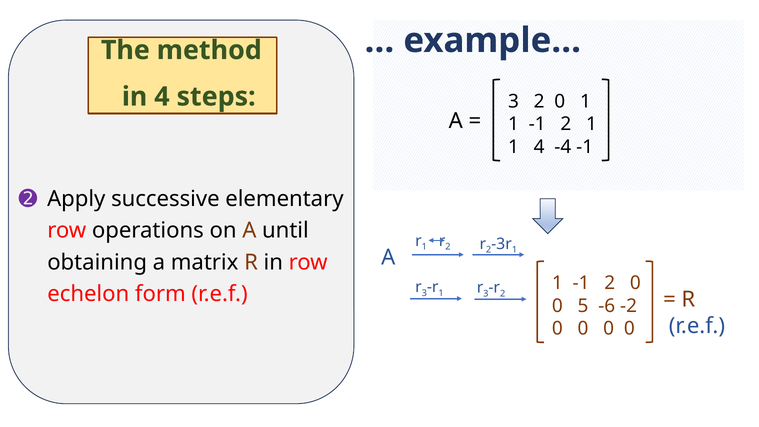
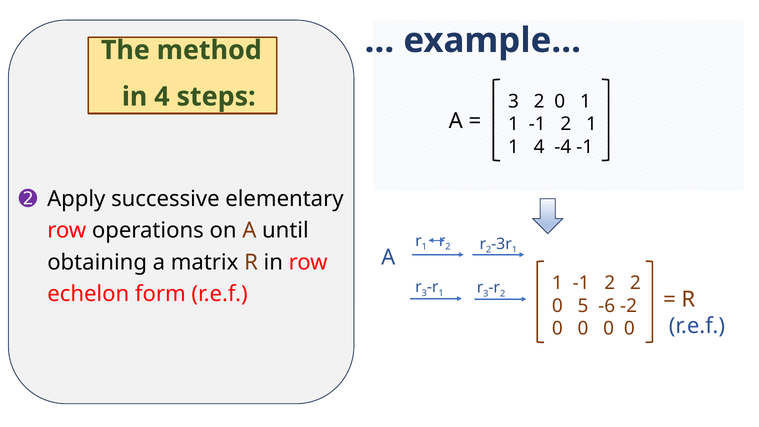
-1 2 0: 0 -> 2 (635, 283)
